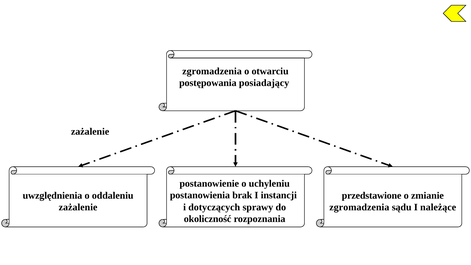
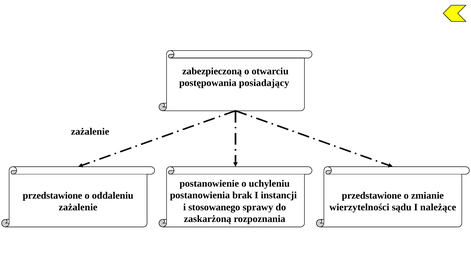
zgromadzenia: zgromadzenia -> zabezpieczoną (212, 71)
uwzględnienia: uwzględnienia -> przedstawione (52, 195)
dotyczących: dotyczących -> stosowanego (214, 207)
zgromadzenia: zgromadzenia -> wierzytelności (359, 207)
okoliczność: okoliczność -> zaskarżoną (208, 219)
